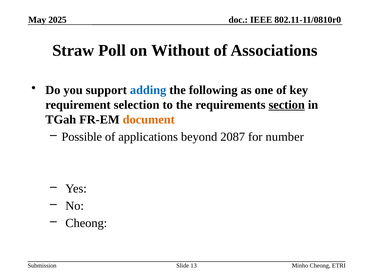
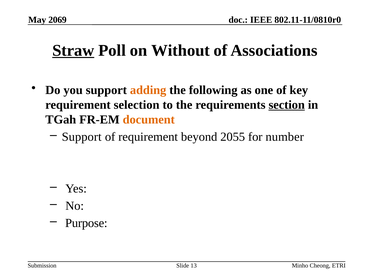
2025: 2025 -> 2069 (57, 20)
Straw underline: none -> present (73, 50)
adding colour: blue -> orange (148, 90)
Possible: Possible -> Support (82, 137)
of applications: applications -> requirement (148, 137)
2087: 2087 -> 2055 (233, 137)
Cheong: Cheong -> Purpose (86, 223)
